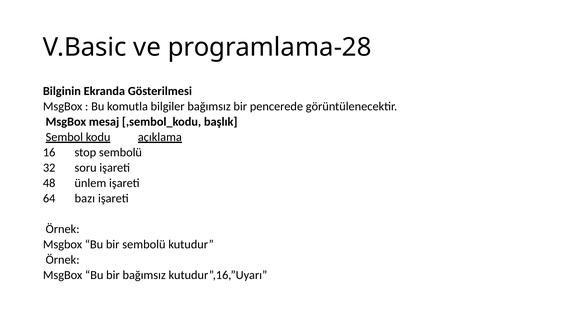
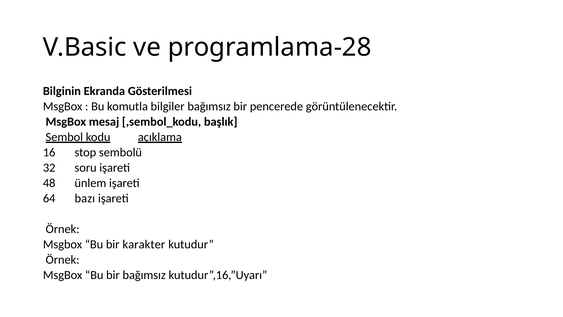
bir sembolü: sembolü -> karakter (144, 244)
